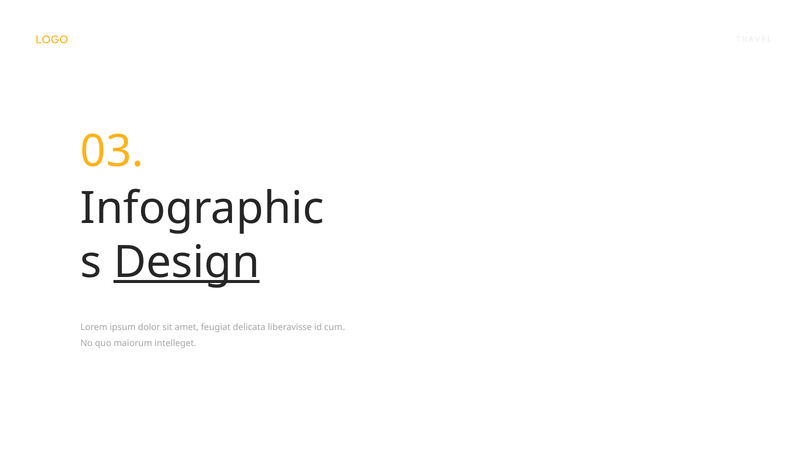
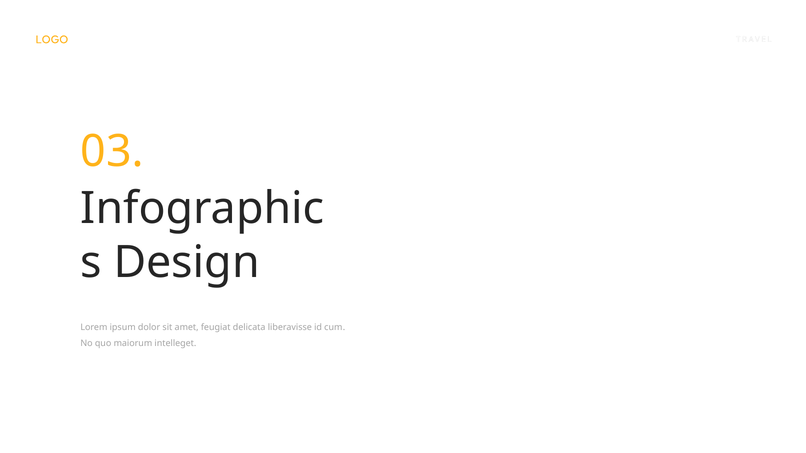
Design underline: present -> none (187, 263)
